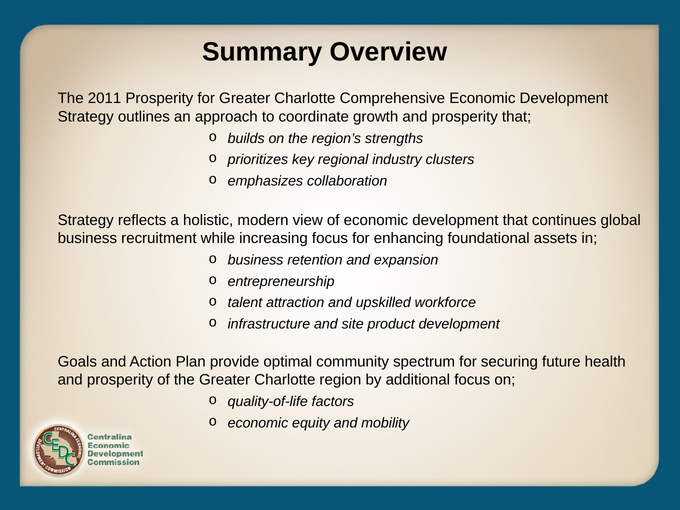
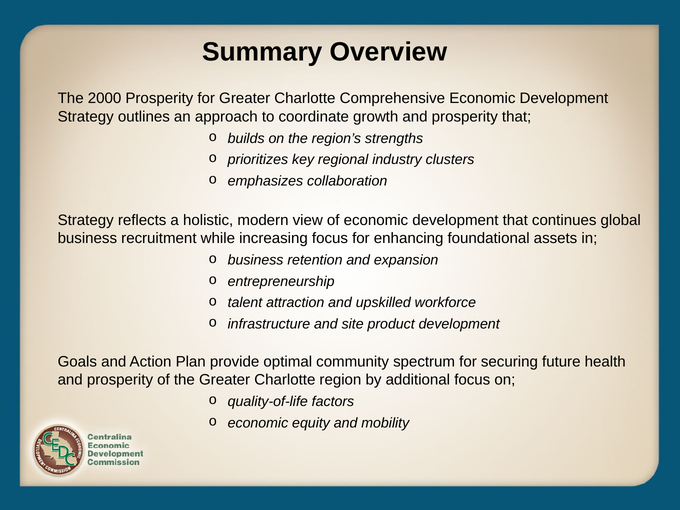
2011: 2011 -> 2000 (105, 98)
